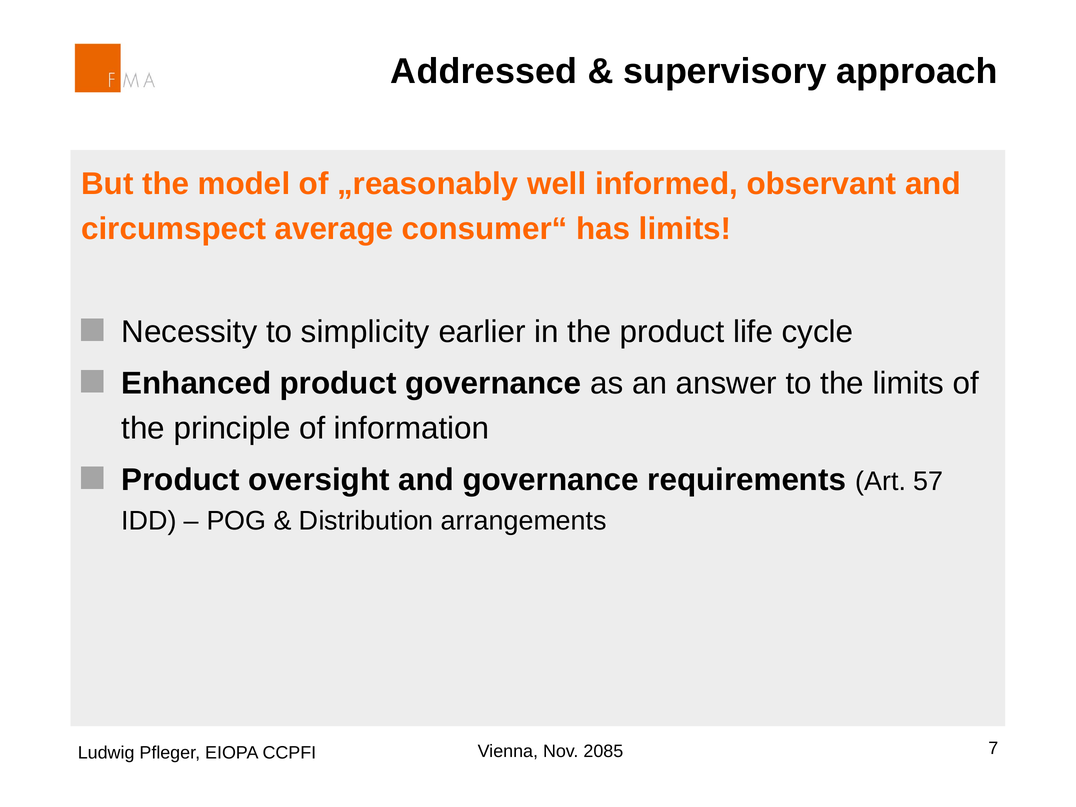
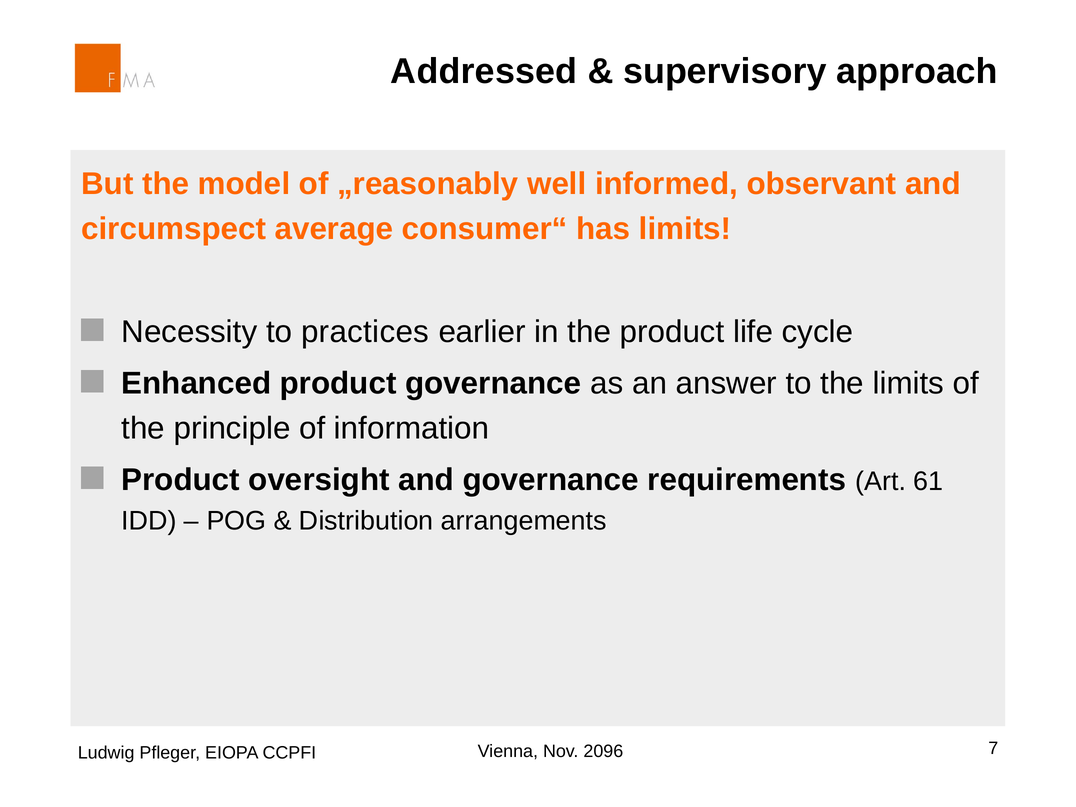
simplicity: simplicity -> practices (365, 332)
57: 57 -> 61 (928, 481)
2085: 2085 -> 2096 (603, 751)
